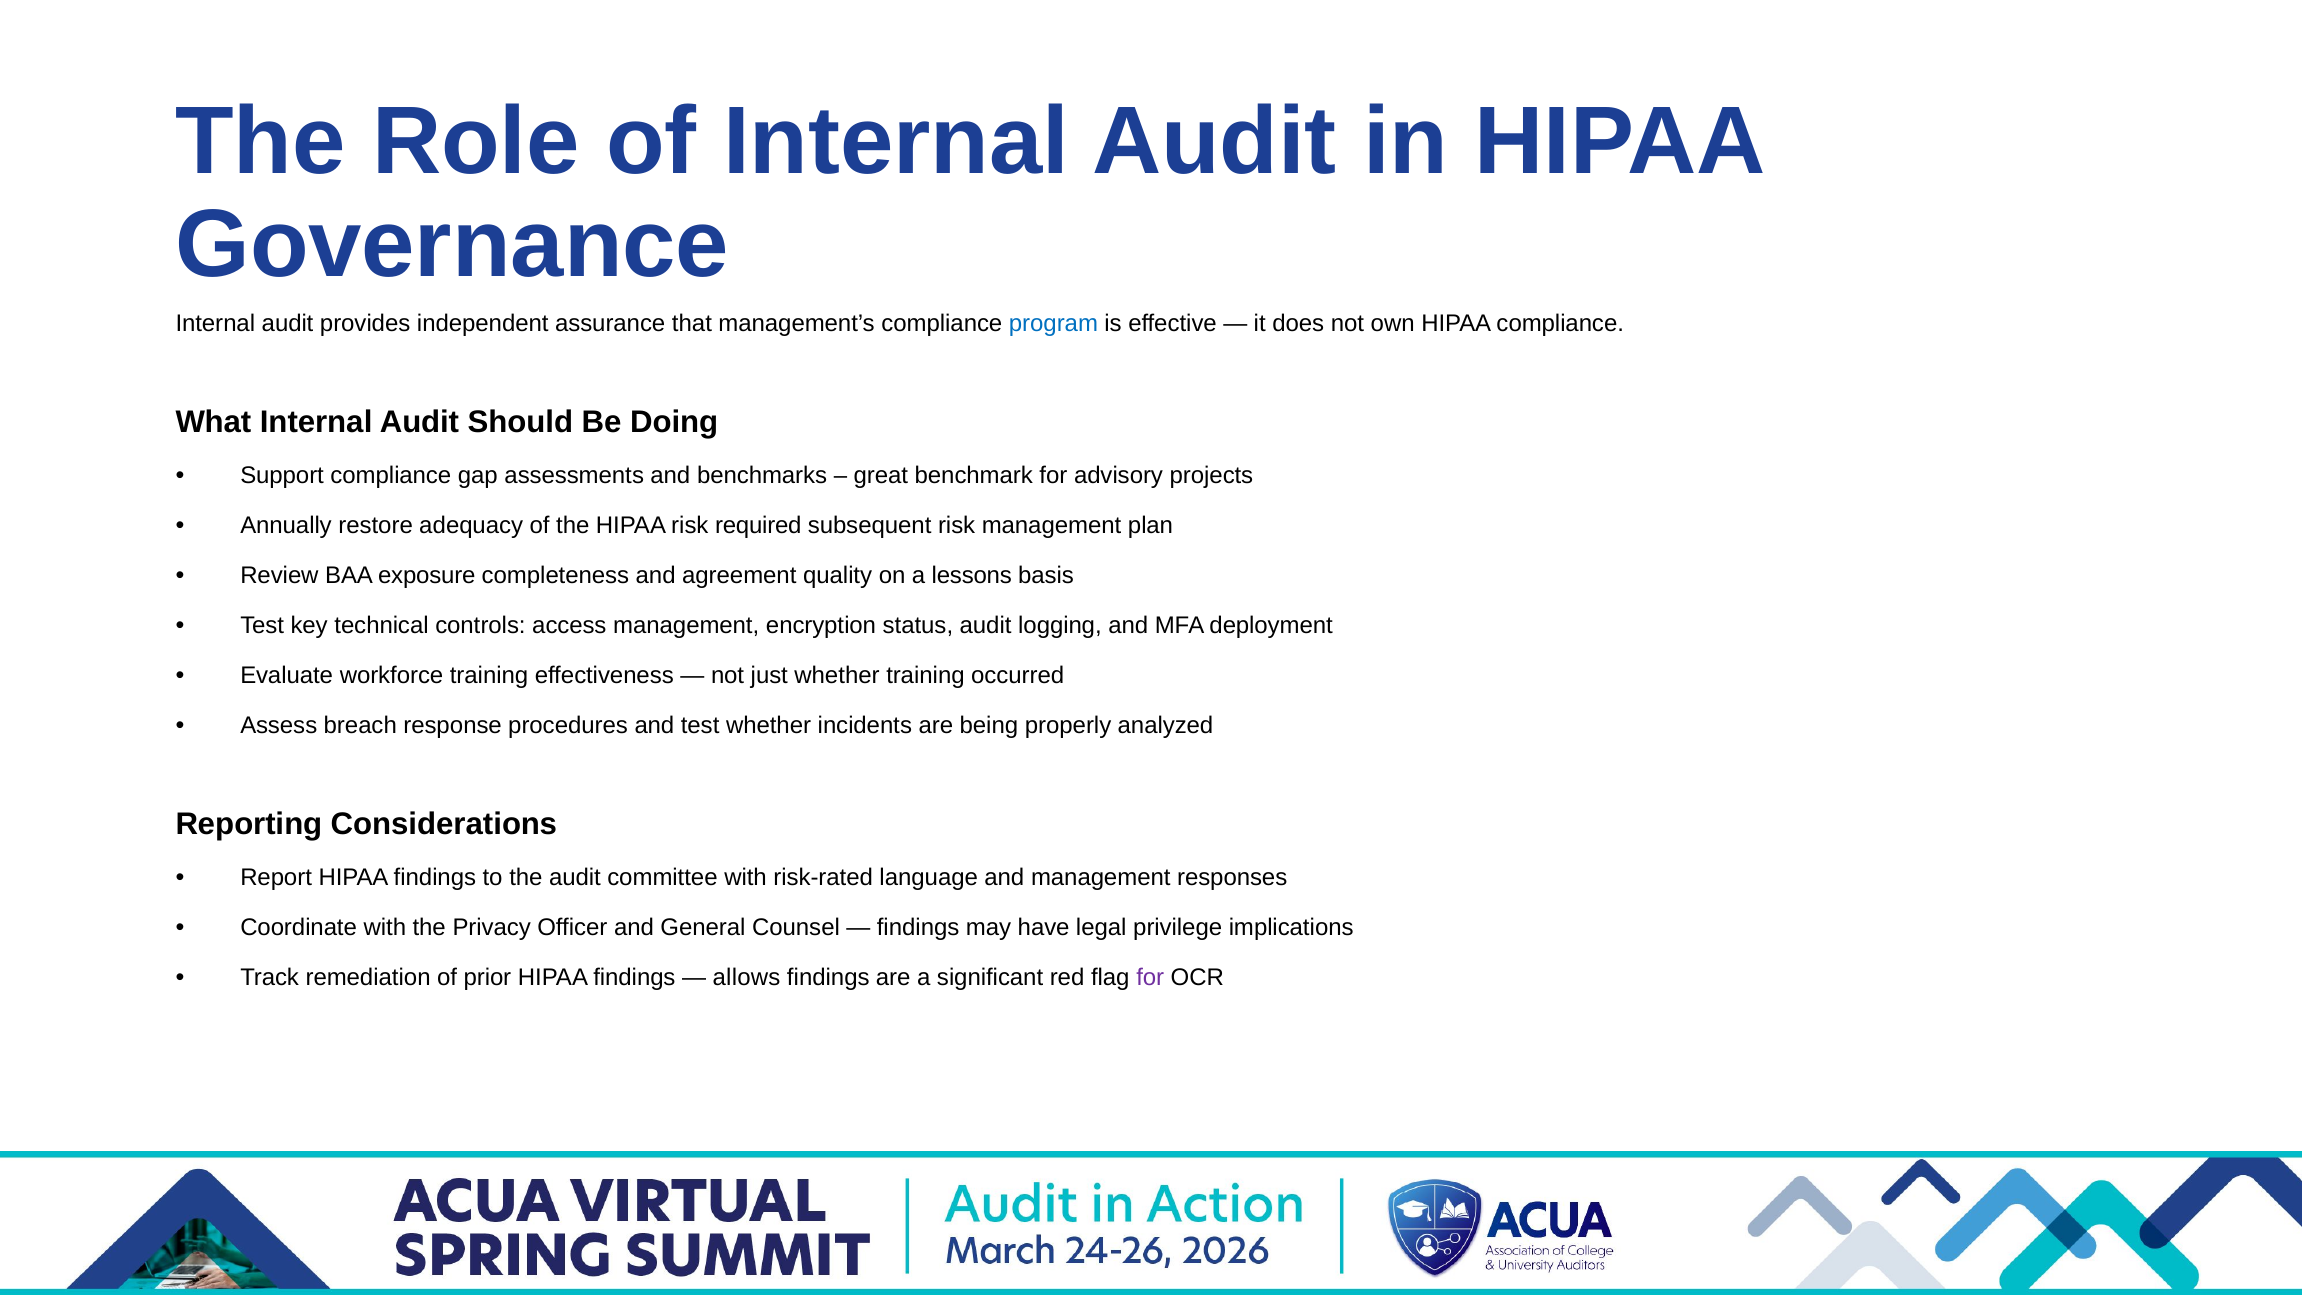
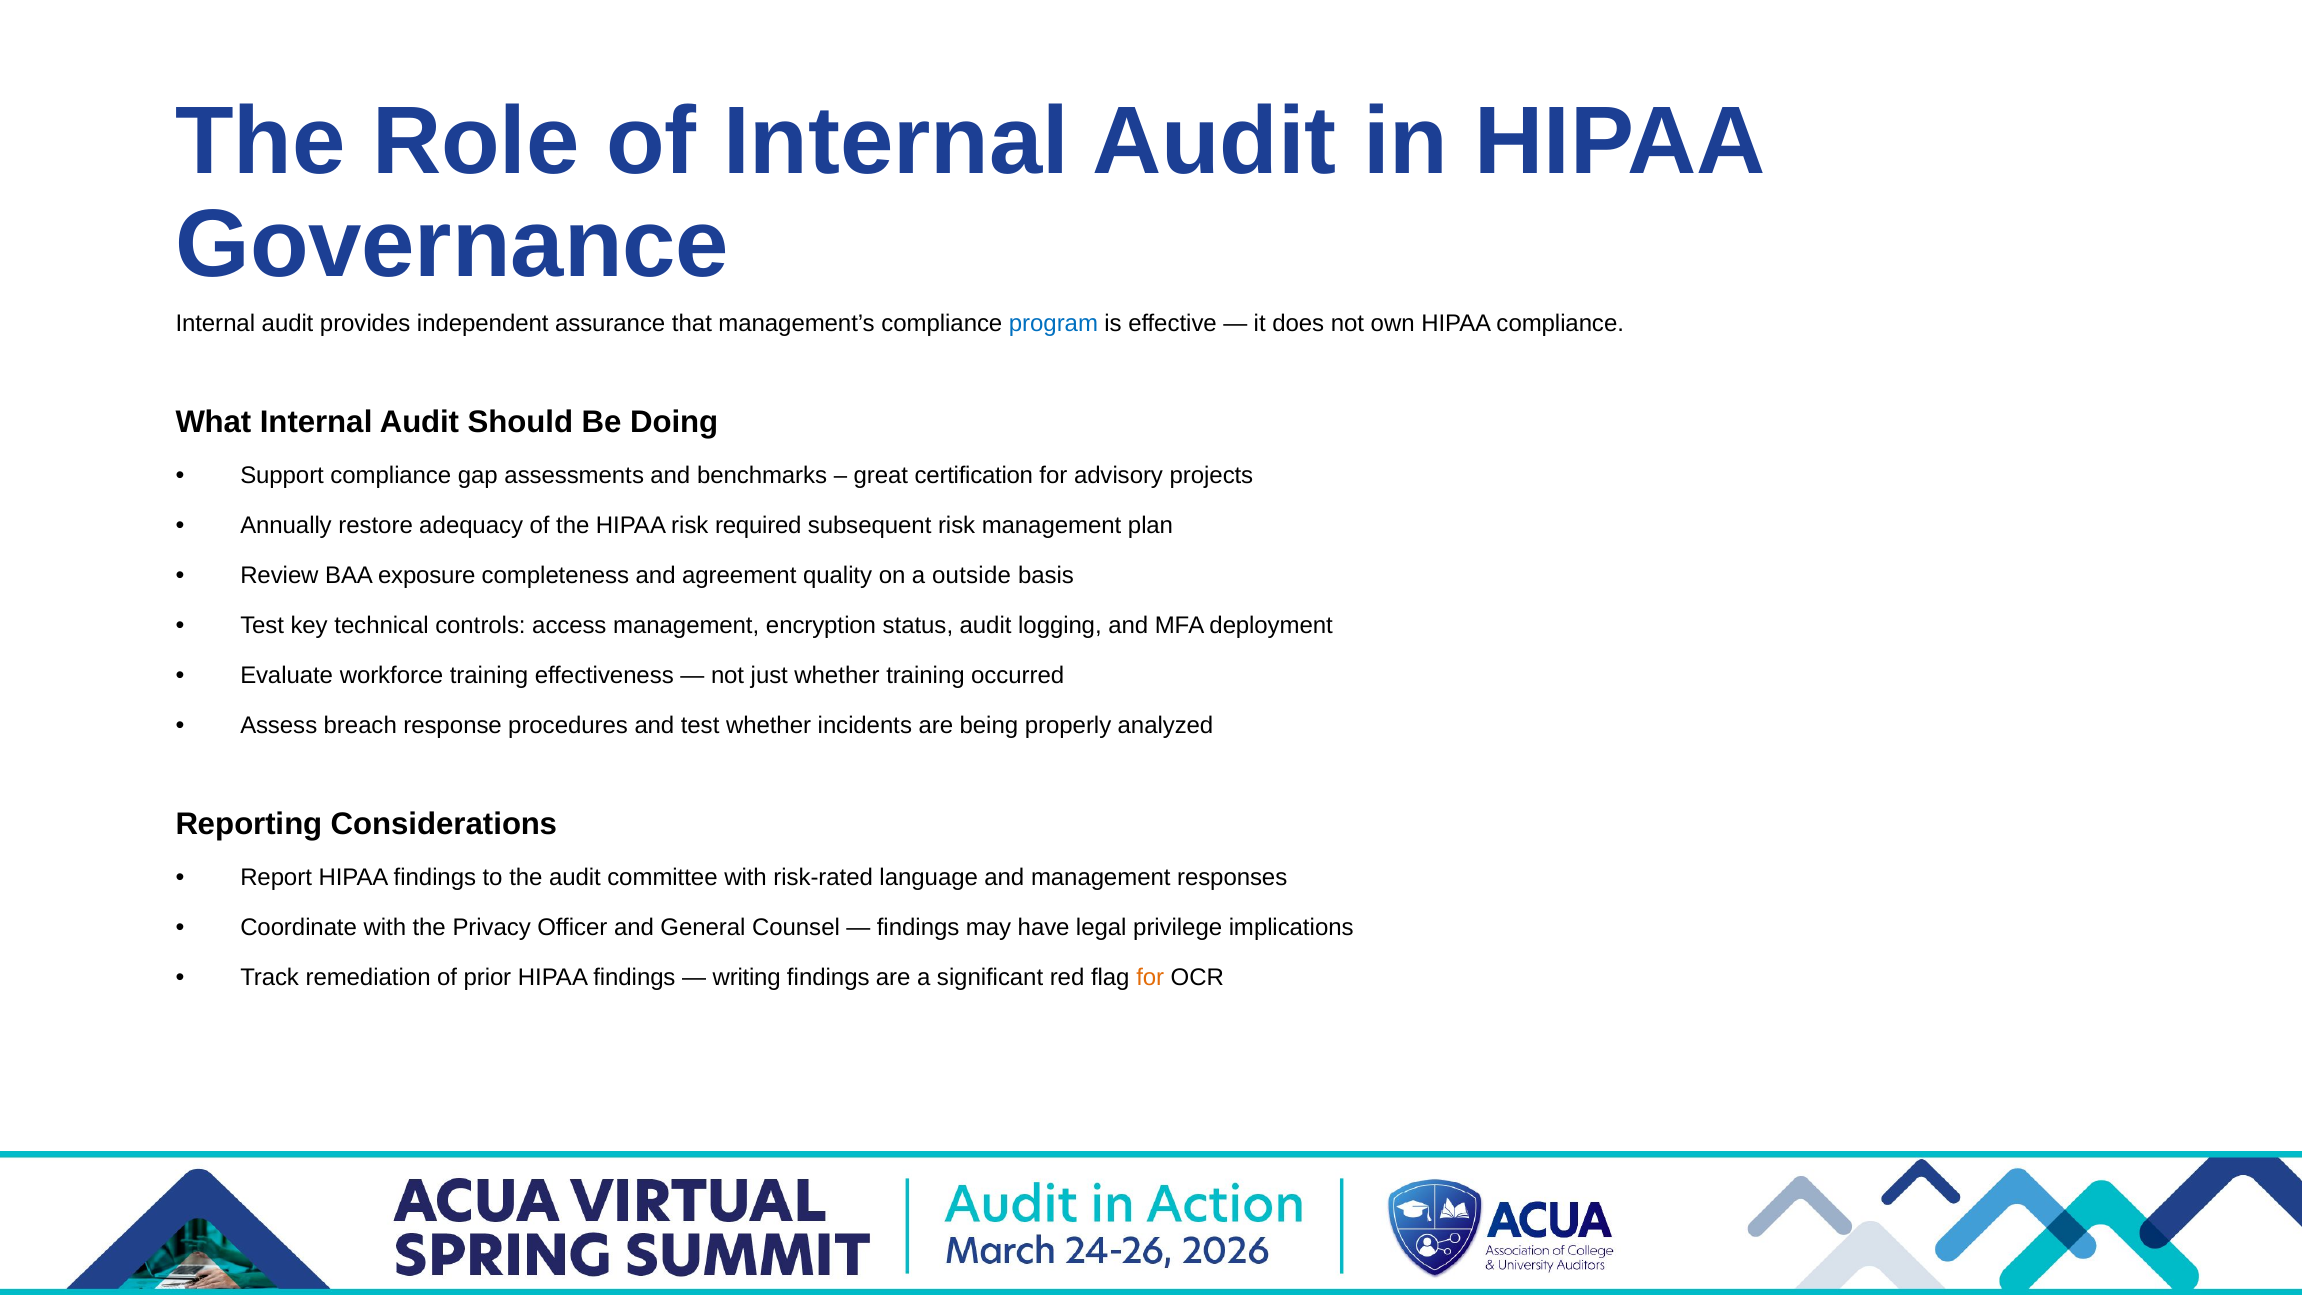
benchmark: benchmark -> certification (974, 476)
lessons: lessons -> outside (972, 576)
allows: allows -> writing (747, 978)
for colour: purple -> orange (1150, 978)
